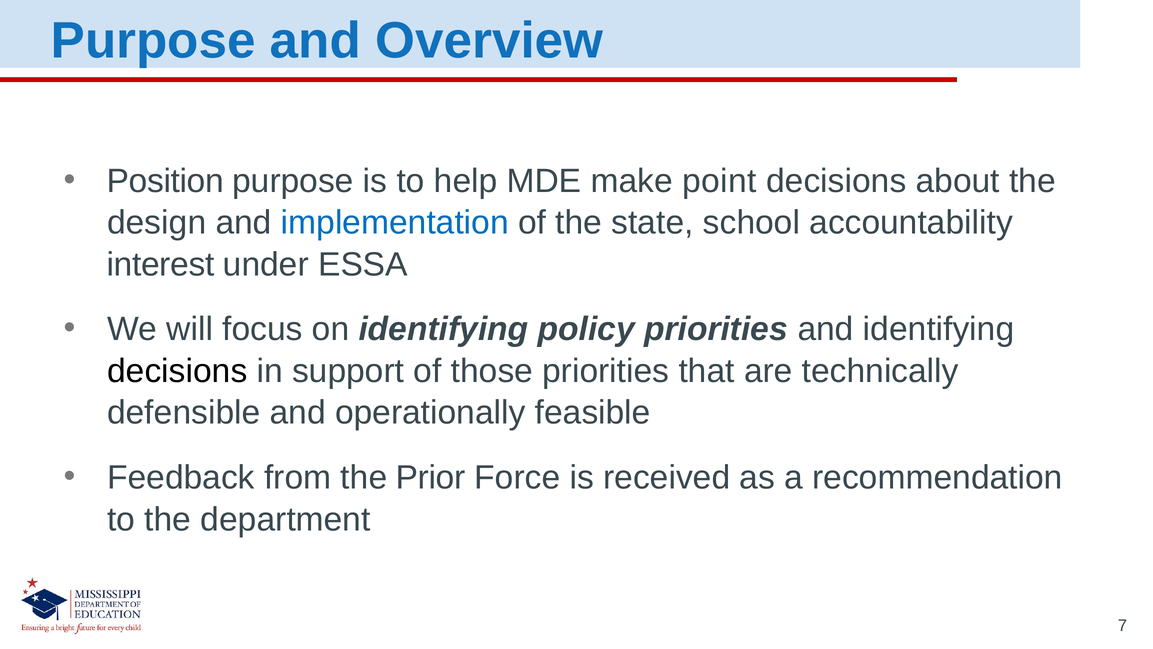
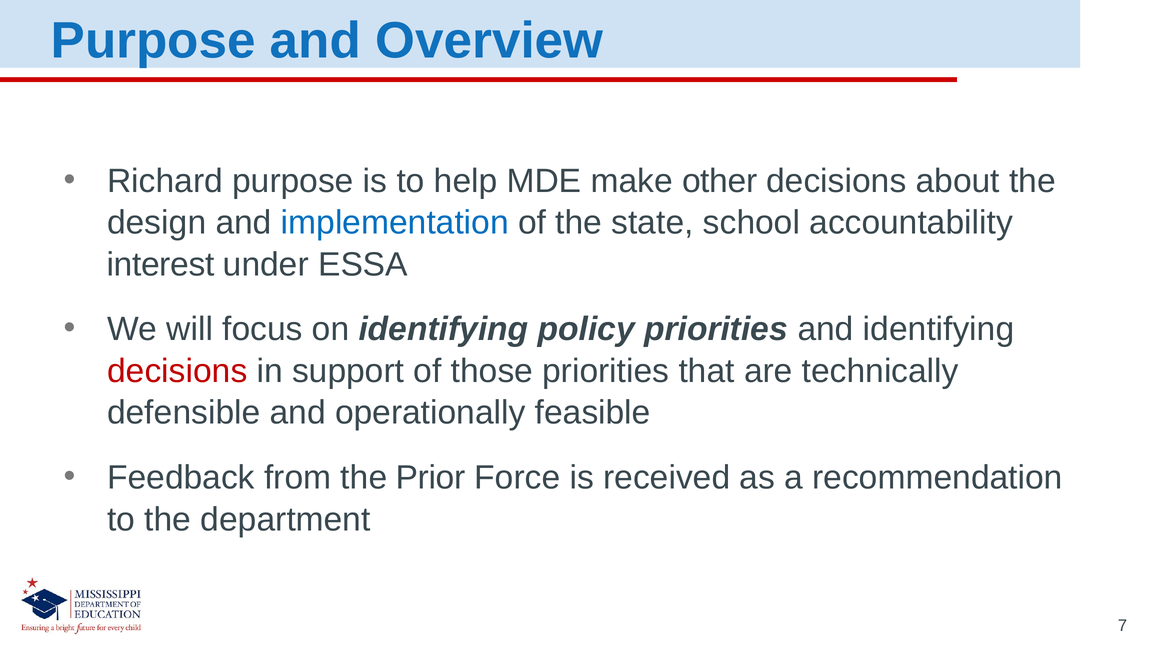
Position: Position -> Richard (165, 181)
point: point -> other (720, 181)
decisions colour: black -> red (177, 371)
